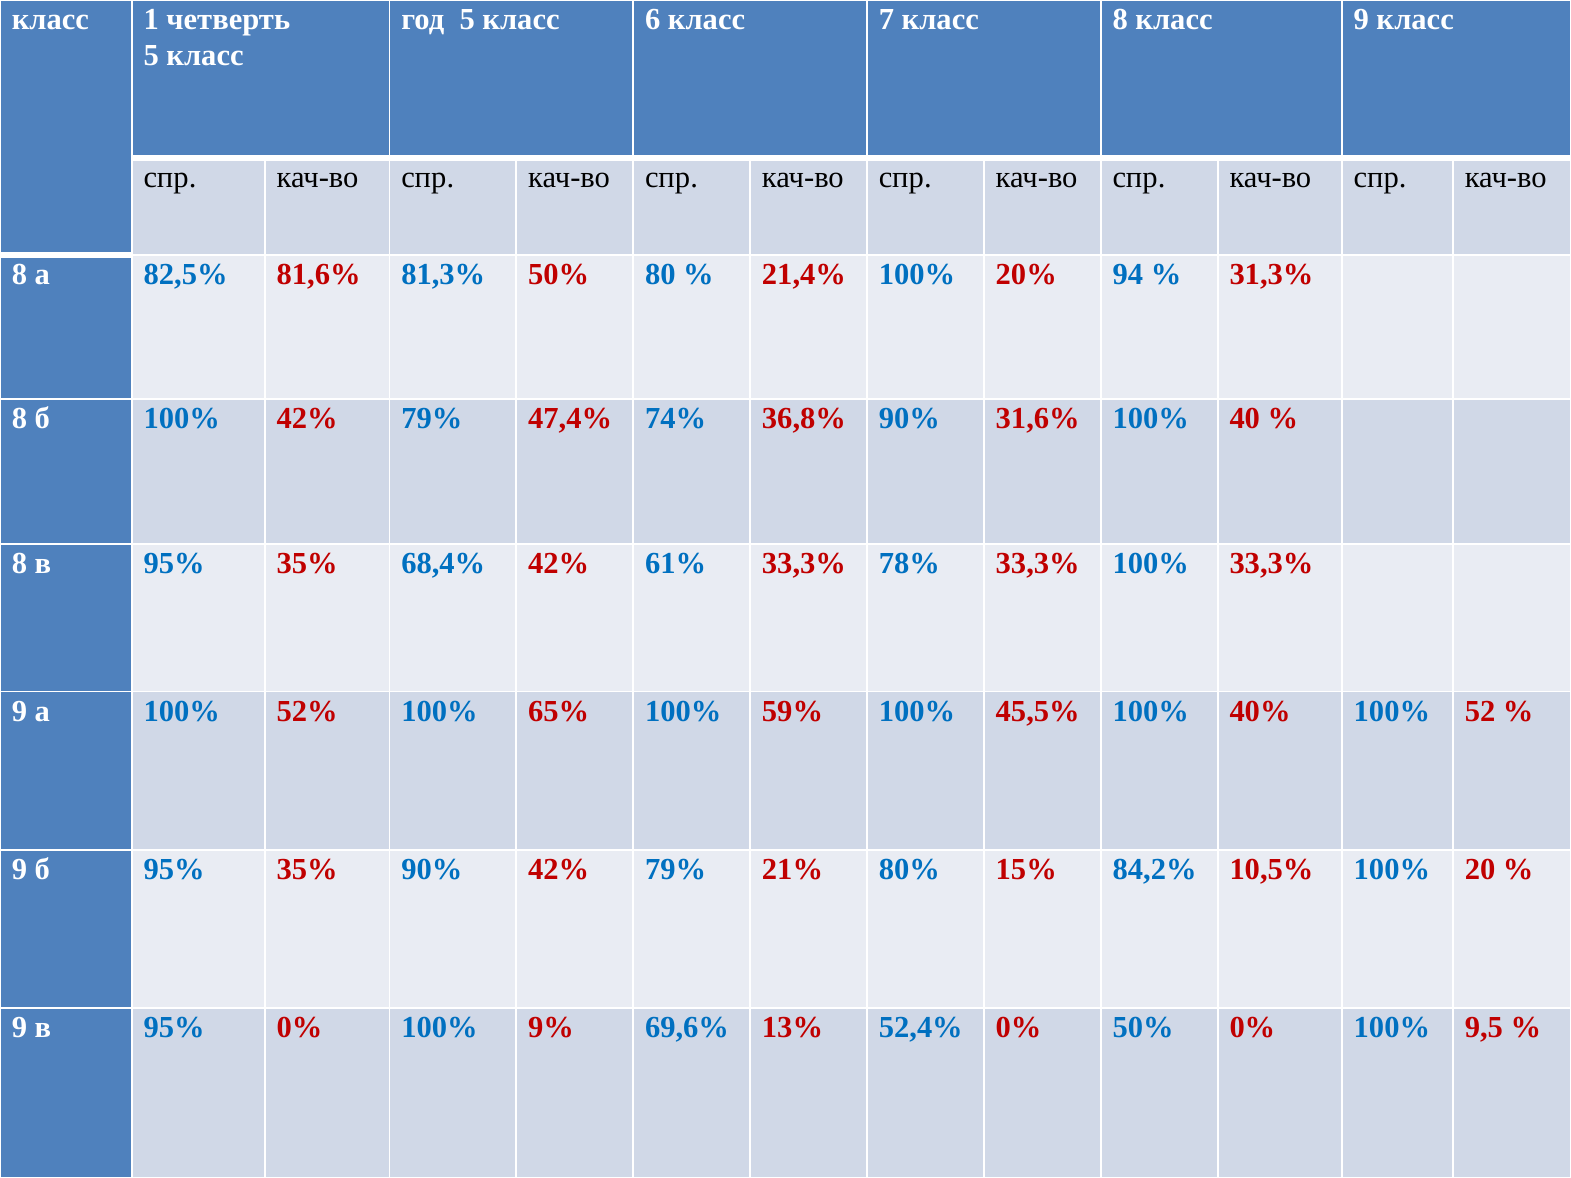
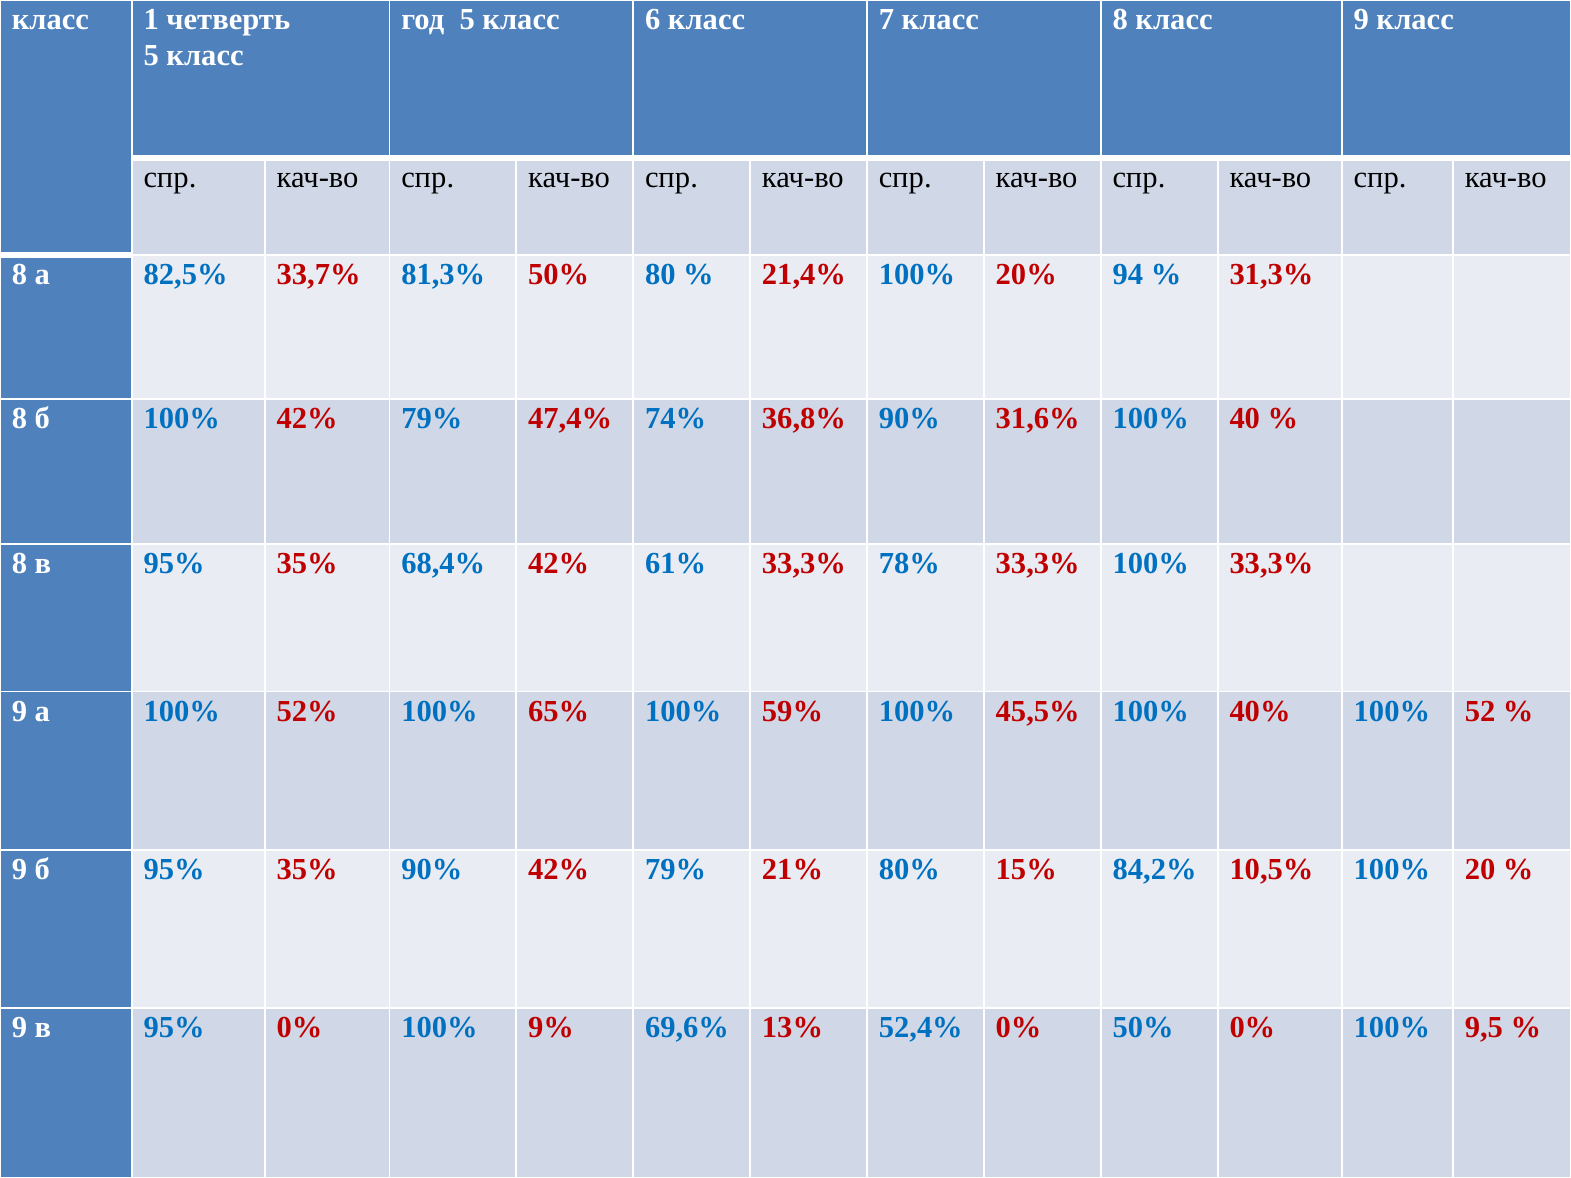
81,6%: 81,6% -> 33,7% (319, 275)
